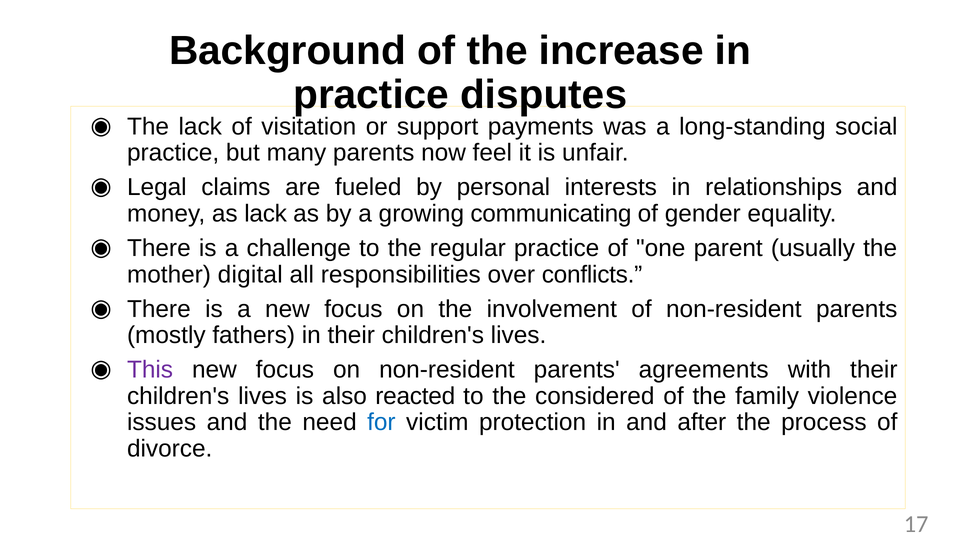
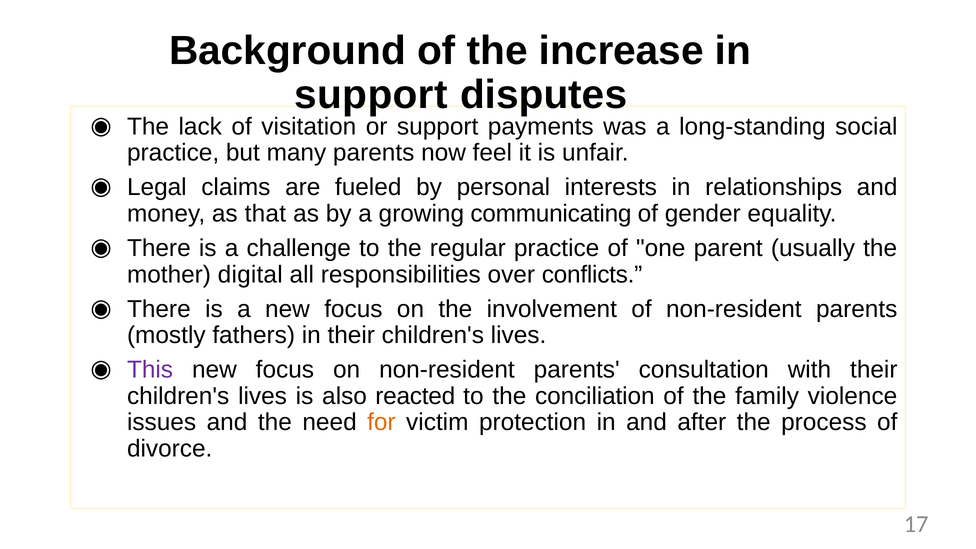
practice: practice -> support (371, 95)
as lack: lack -> that (265, 214)
agreements: agreements -> consultation (704, 370)
considered: considered -> conciliation (595, 396)
for colour: blue -> orange (381, 422)
